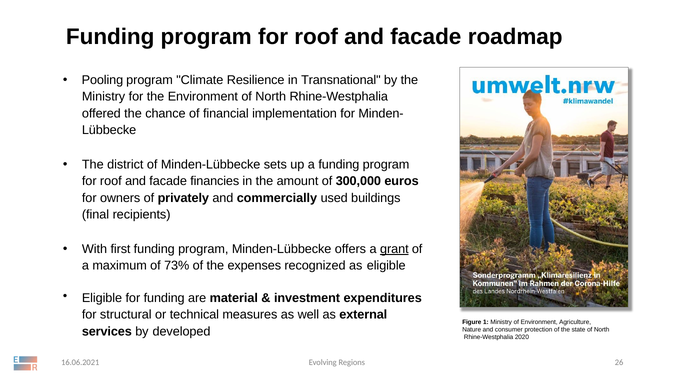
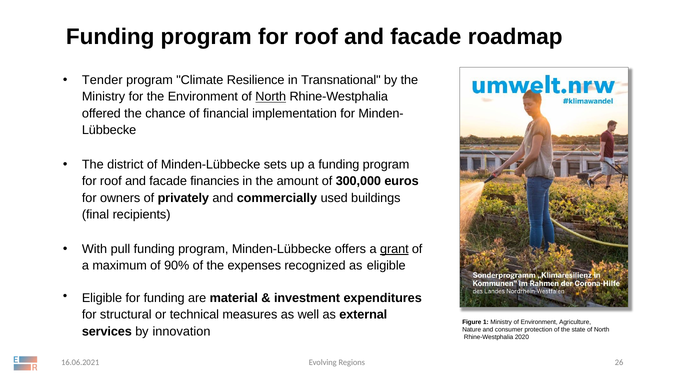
Pooling: Pooling -> Tender (102, 80)
North underline: none -> present (271, 97)
first: first -> pull (120, 249)
73%: 73% -> 90% (177, 266)
developed: developed -> innovation (181, 331)
